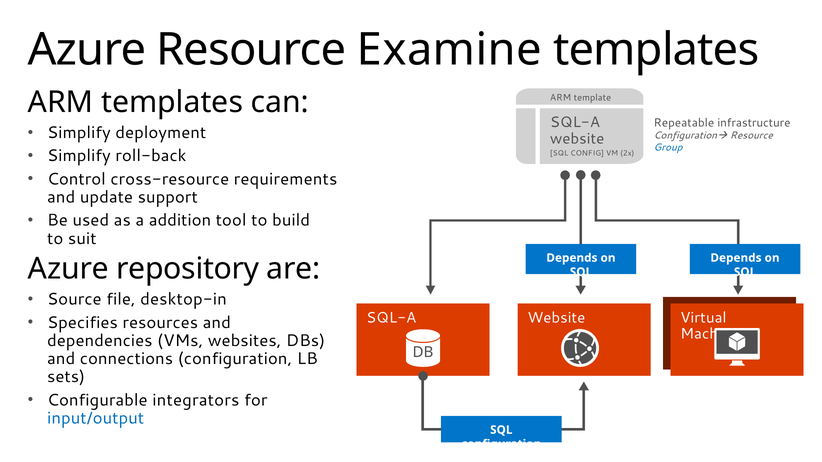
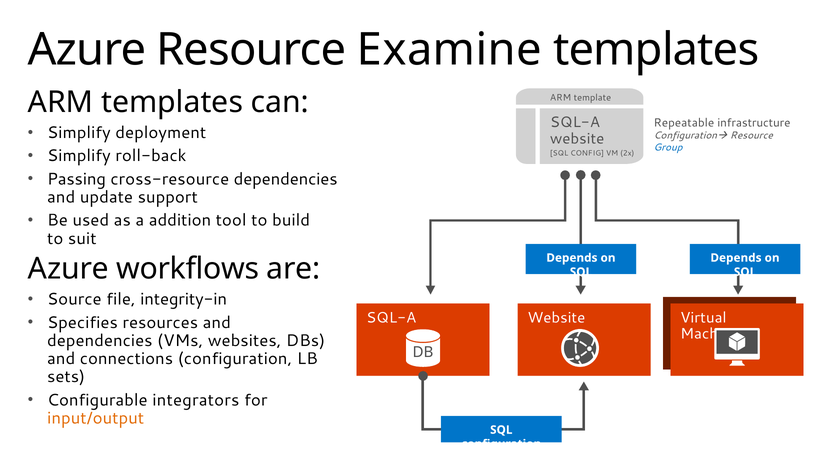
Control: Control -> Passing (77, 179)
cross-resource requirements: requirements -> dependencies (286, 179)
repository: repository -> workflows (188, 269)
desktop-in: desktop-in -> integrity-in (184, 300)
input/output colour: blue -> orange (96, 418)
